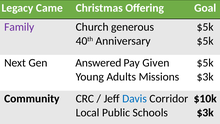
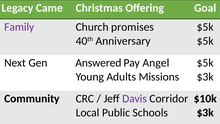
generous: generous -> promises (133, 27)
Given: Given -> Angel (156, 63)
Davis colour: blue -> purple (135, 98)
